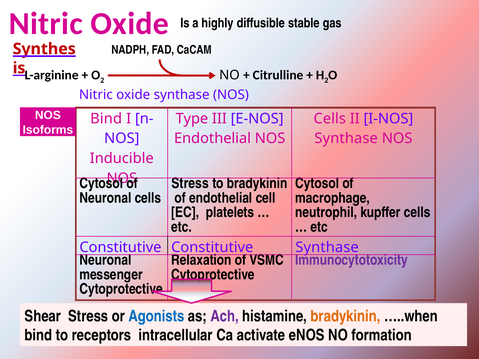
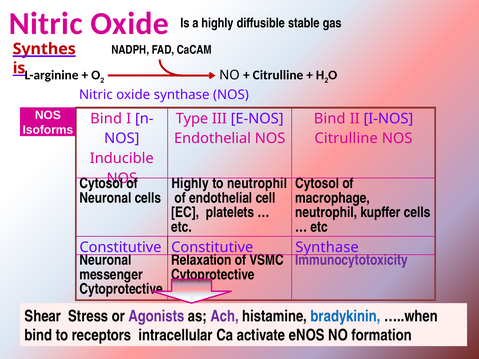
Cells: Cells -> Bind (330, 119)
Synthase: Synthase -> Citrulline (346, 139)
Stress: Stress -> Highly (190, 183)
to bradykinin: bradykinin -> neutrophil (257, 183)
Agonists colour: blue -> purple (156, 316)
bradykinin colour: orange -> blue (346, 316)
